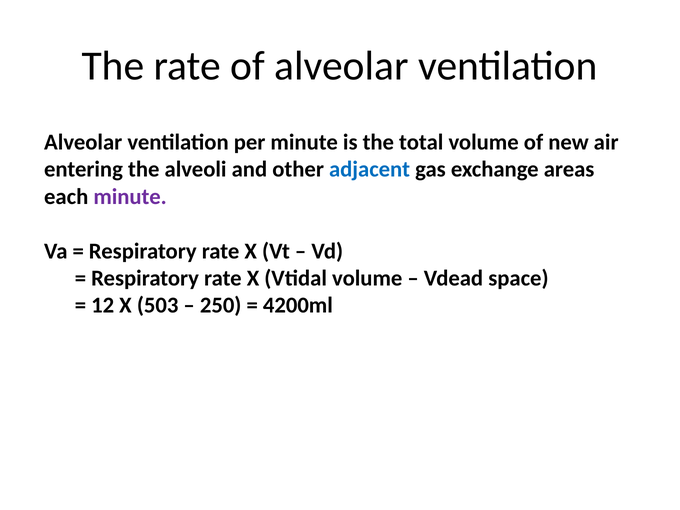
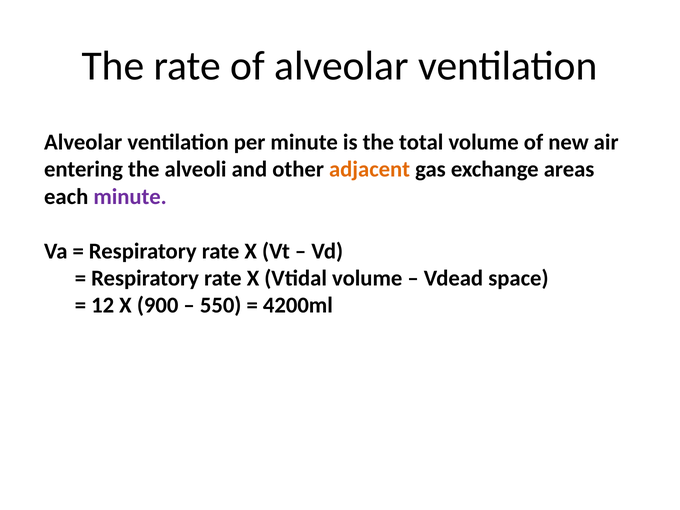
adjacent colour: blue -> orange (370, 169)
503: 503 -> 900 (158, 305)
250: 250 -> 550 (221, 305)
